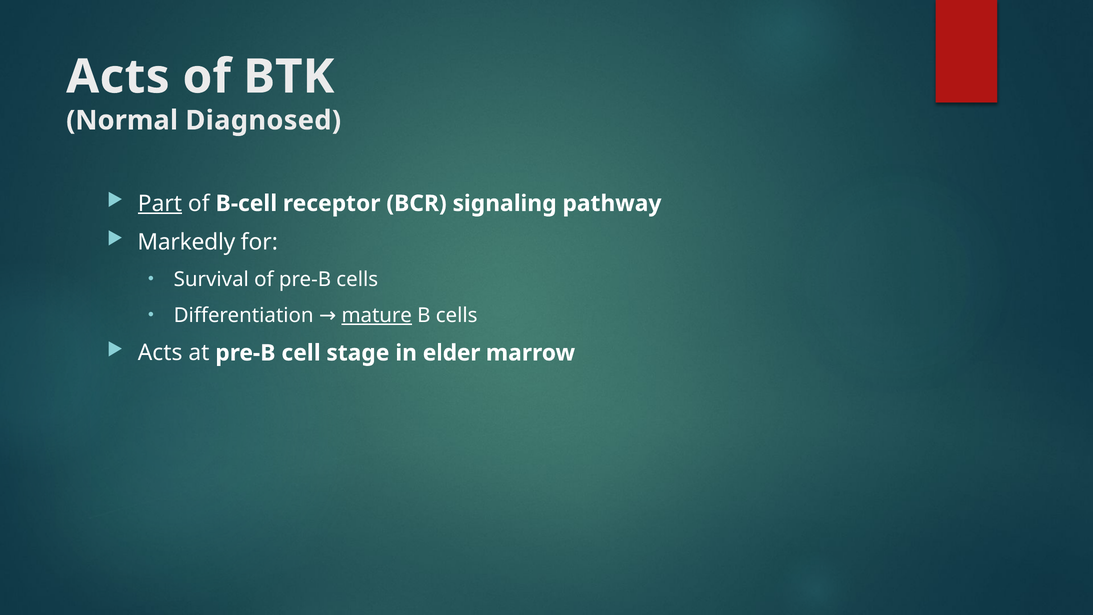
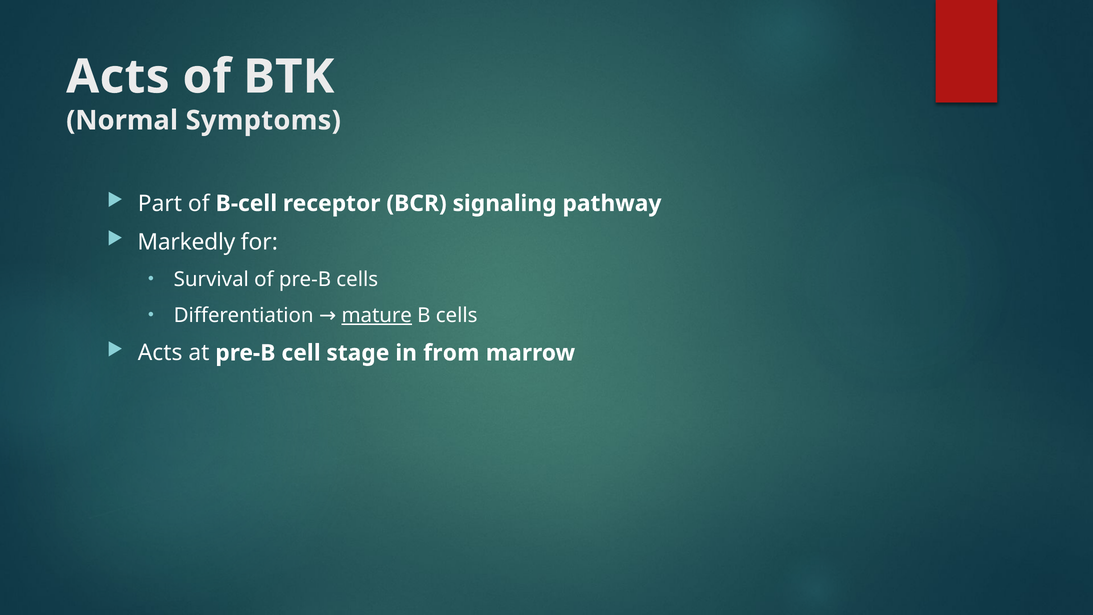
Diagnosed: Diagnosed -> Symptoms (263, 120)
Part underline: present -> none (160, 203)
elder: elder -> from (451, 353)
